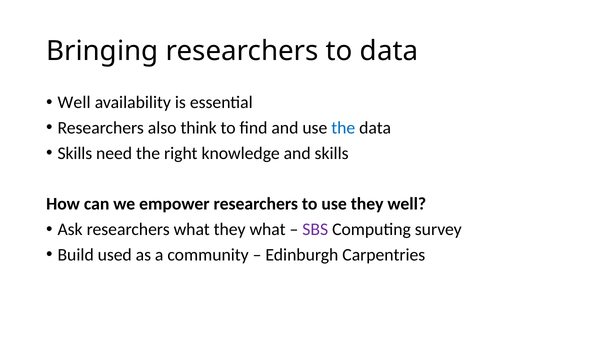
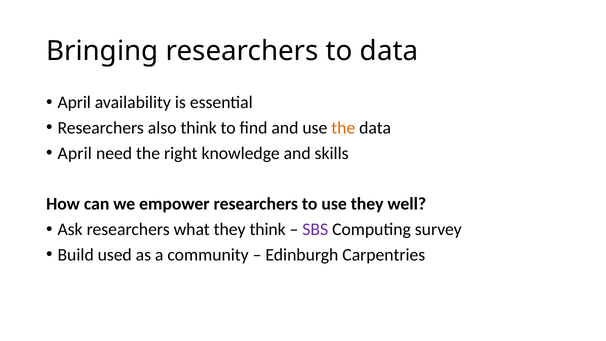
Well: Well -> April (74, 102)
the colour: blue -> orange (343, 128)
Skills: Skills -> April (75, 153)
they what: what -> think (268, 229)
